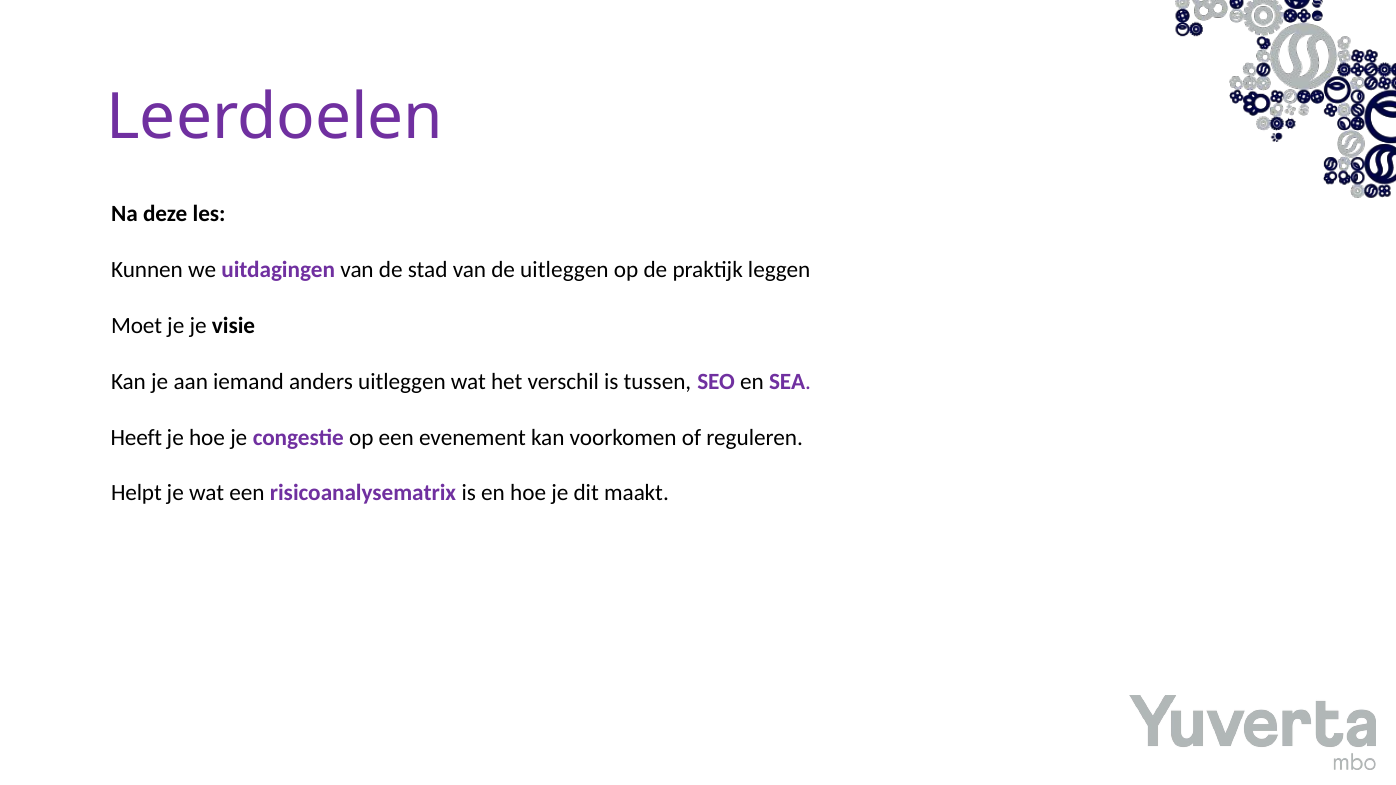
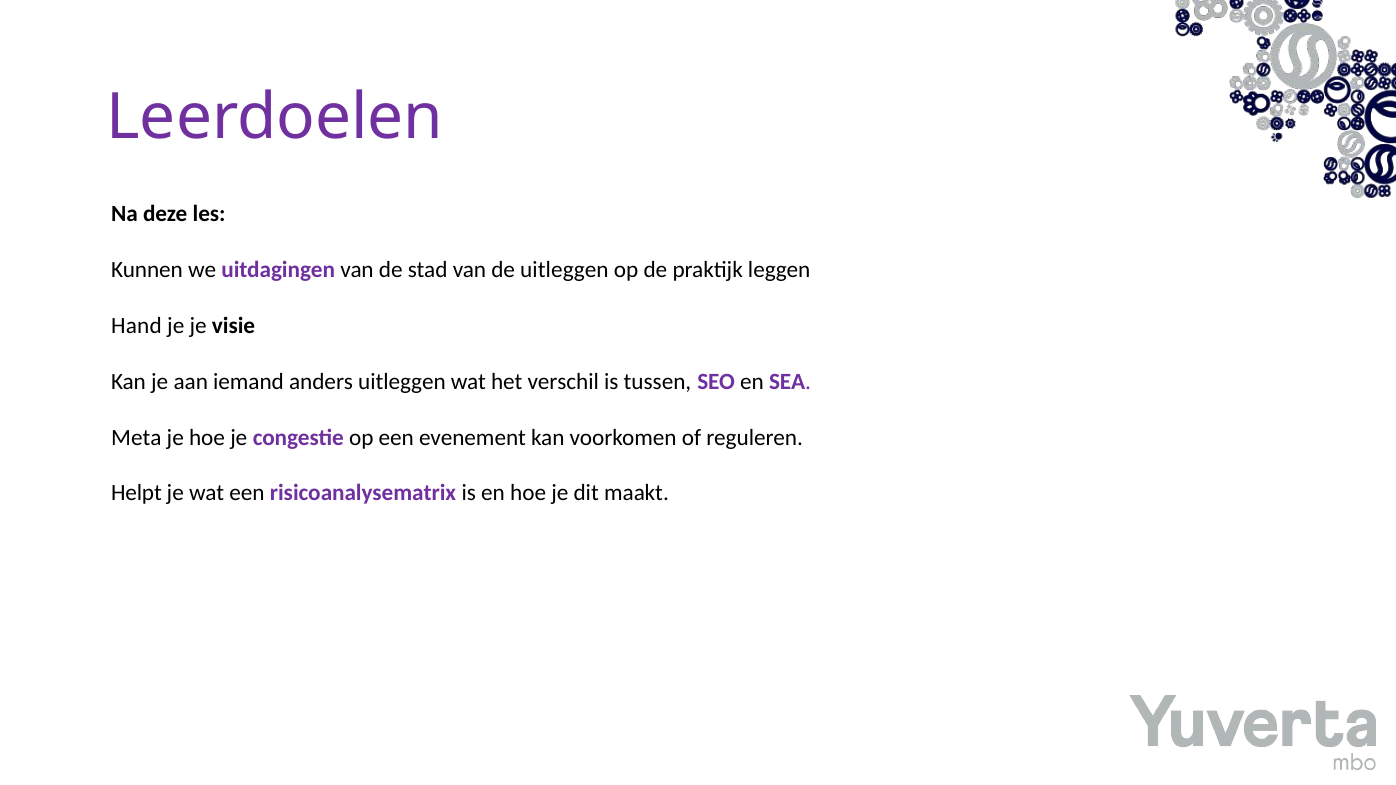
Moet: Moet -> Hand (136, 326)
Heeft: Heeft -> Meta (136, 438)
